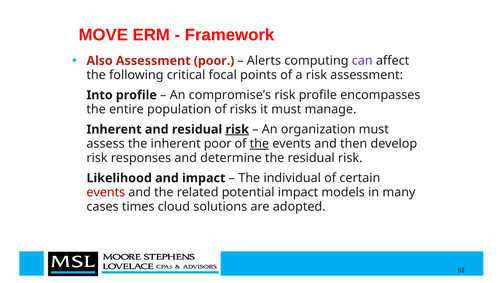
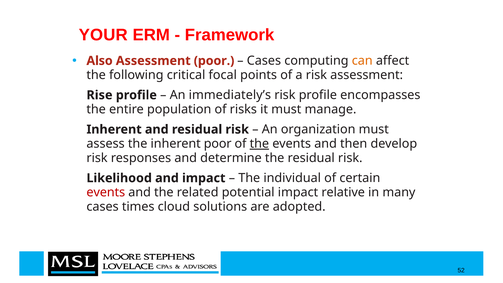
MOVE: MOVE -> YOUR (103, 35)
Alerts: Alerts -> Cases (264, 61)
can colour: purple -> orange (362, 61)
Into: Into -> Rise (99, 95)
compromise’s: compromise’s -> immediately’s (230, 95)
risk underline: present -> none (237, 129)
models: models -> relative (343, 192)
